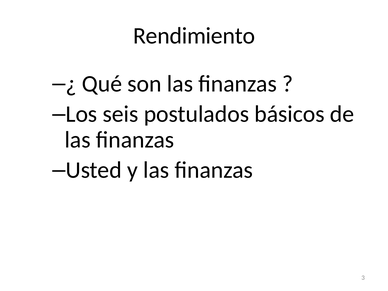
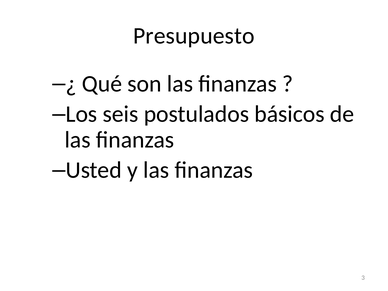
Rendimiento: Rendimiento -> Presupuesto (194, 36)
